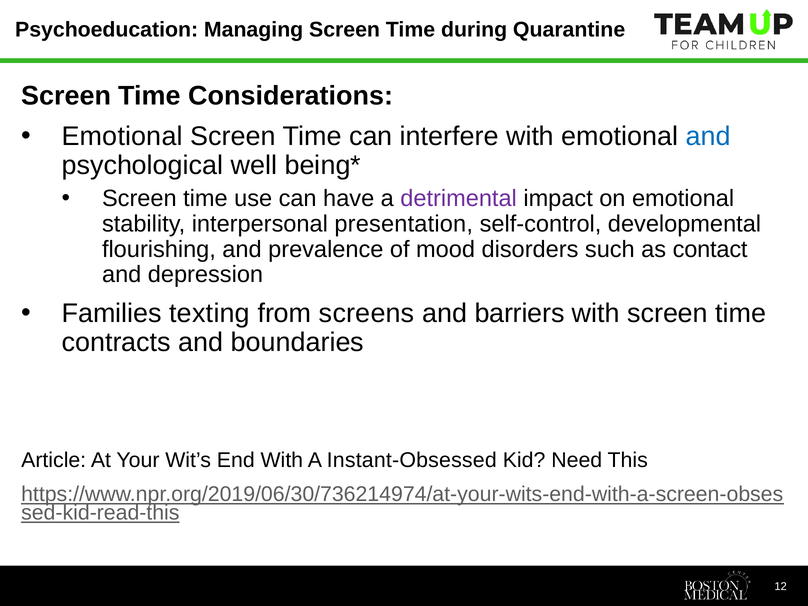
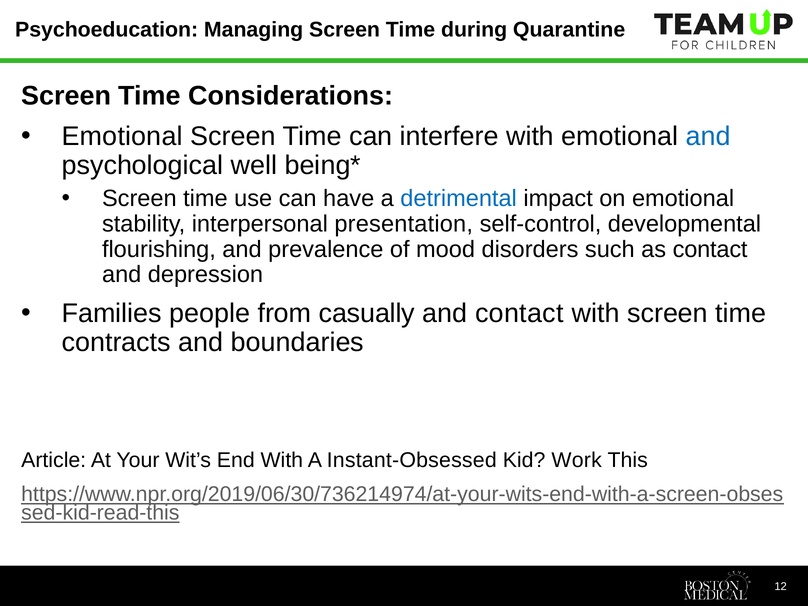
detrimental colour: purple -> blue (459, 198)
texting: texting -> people (210, 313)
screens: screens -> casually (367, 313)
and barriers: barriers -> contact (519, 313)
Need: Need -> Work (577, 460)
